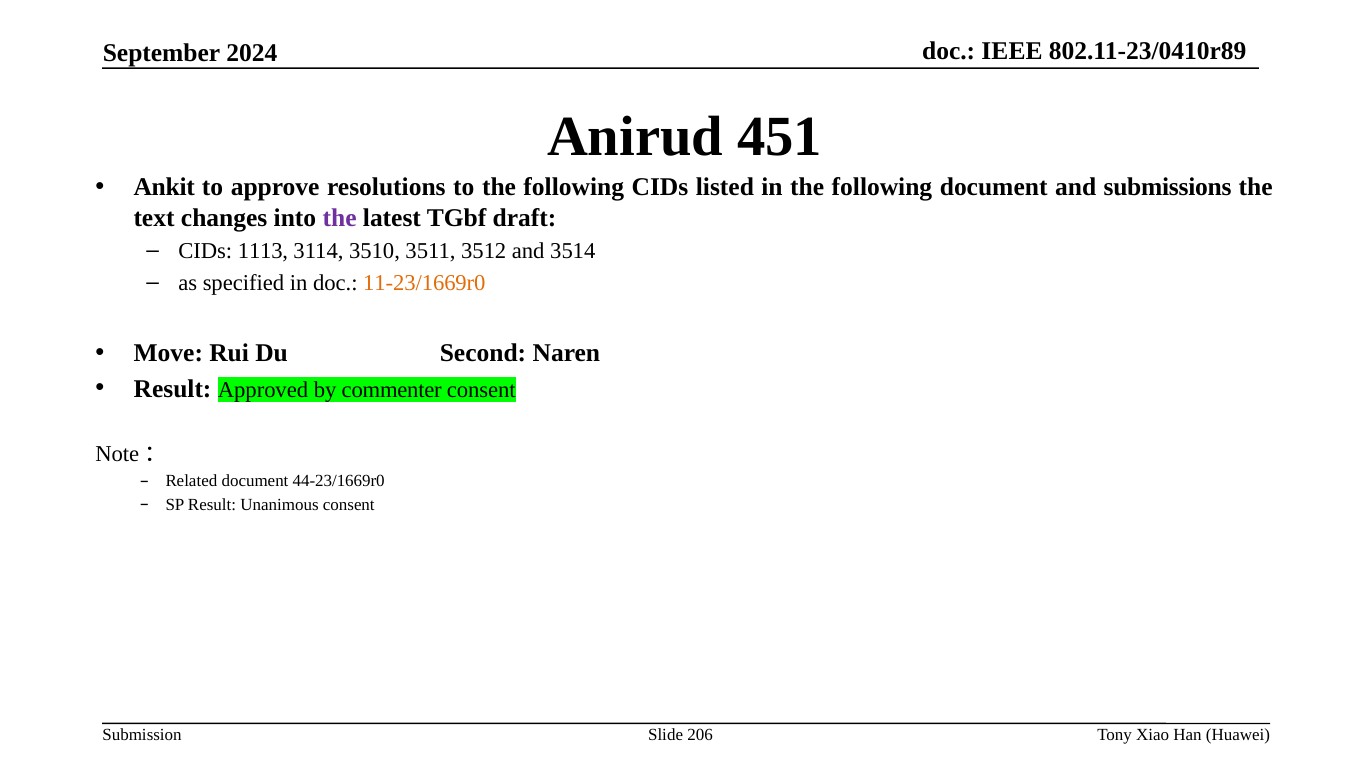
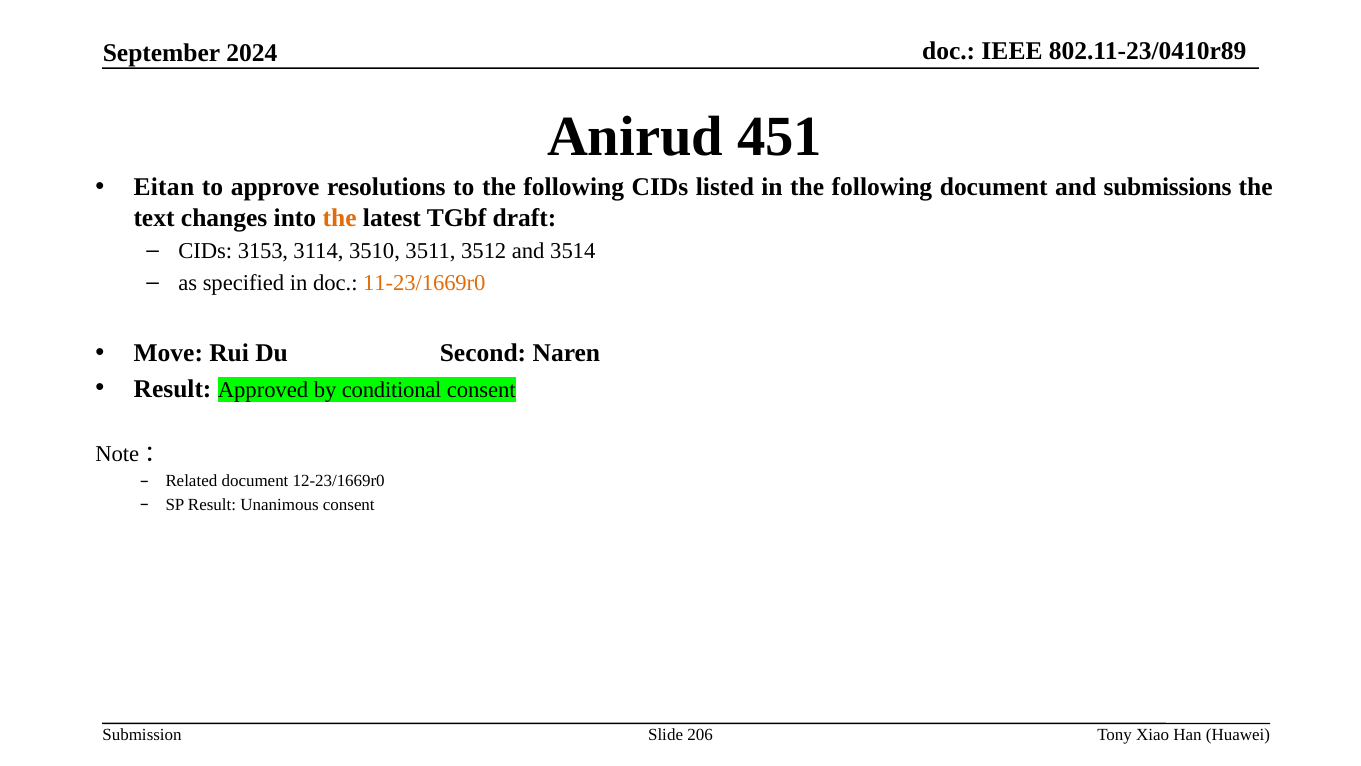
Ankit: Ankit -> Eitan (164, 187)
the colour: purple -> orange (340, 218)
1113: 1113 -> 3153 (263, 251)
commenter: commenter -> conditional (392, 390)
44-23/1669r0: 44-23/1669r0 -> 12-23/1669r0 (339, 480)
